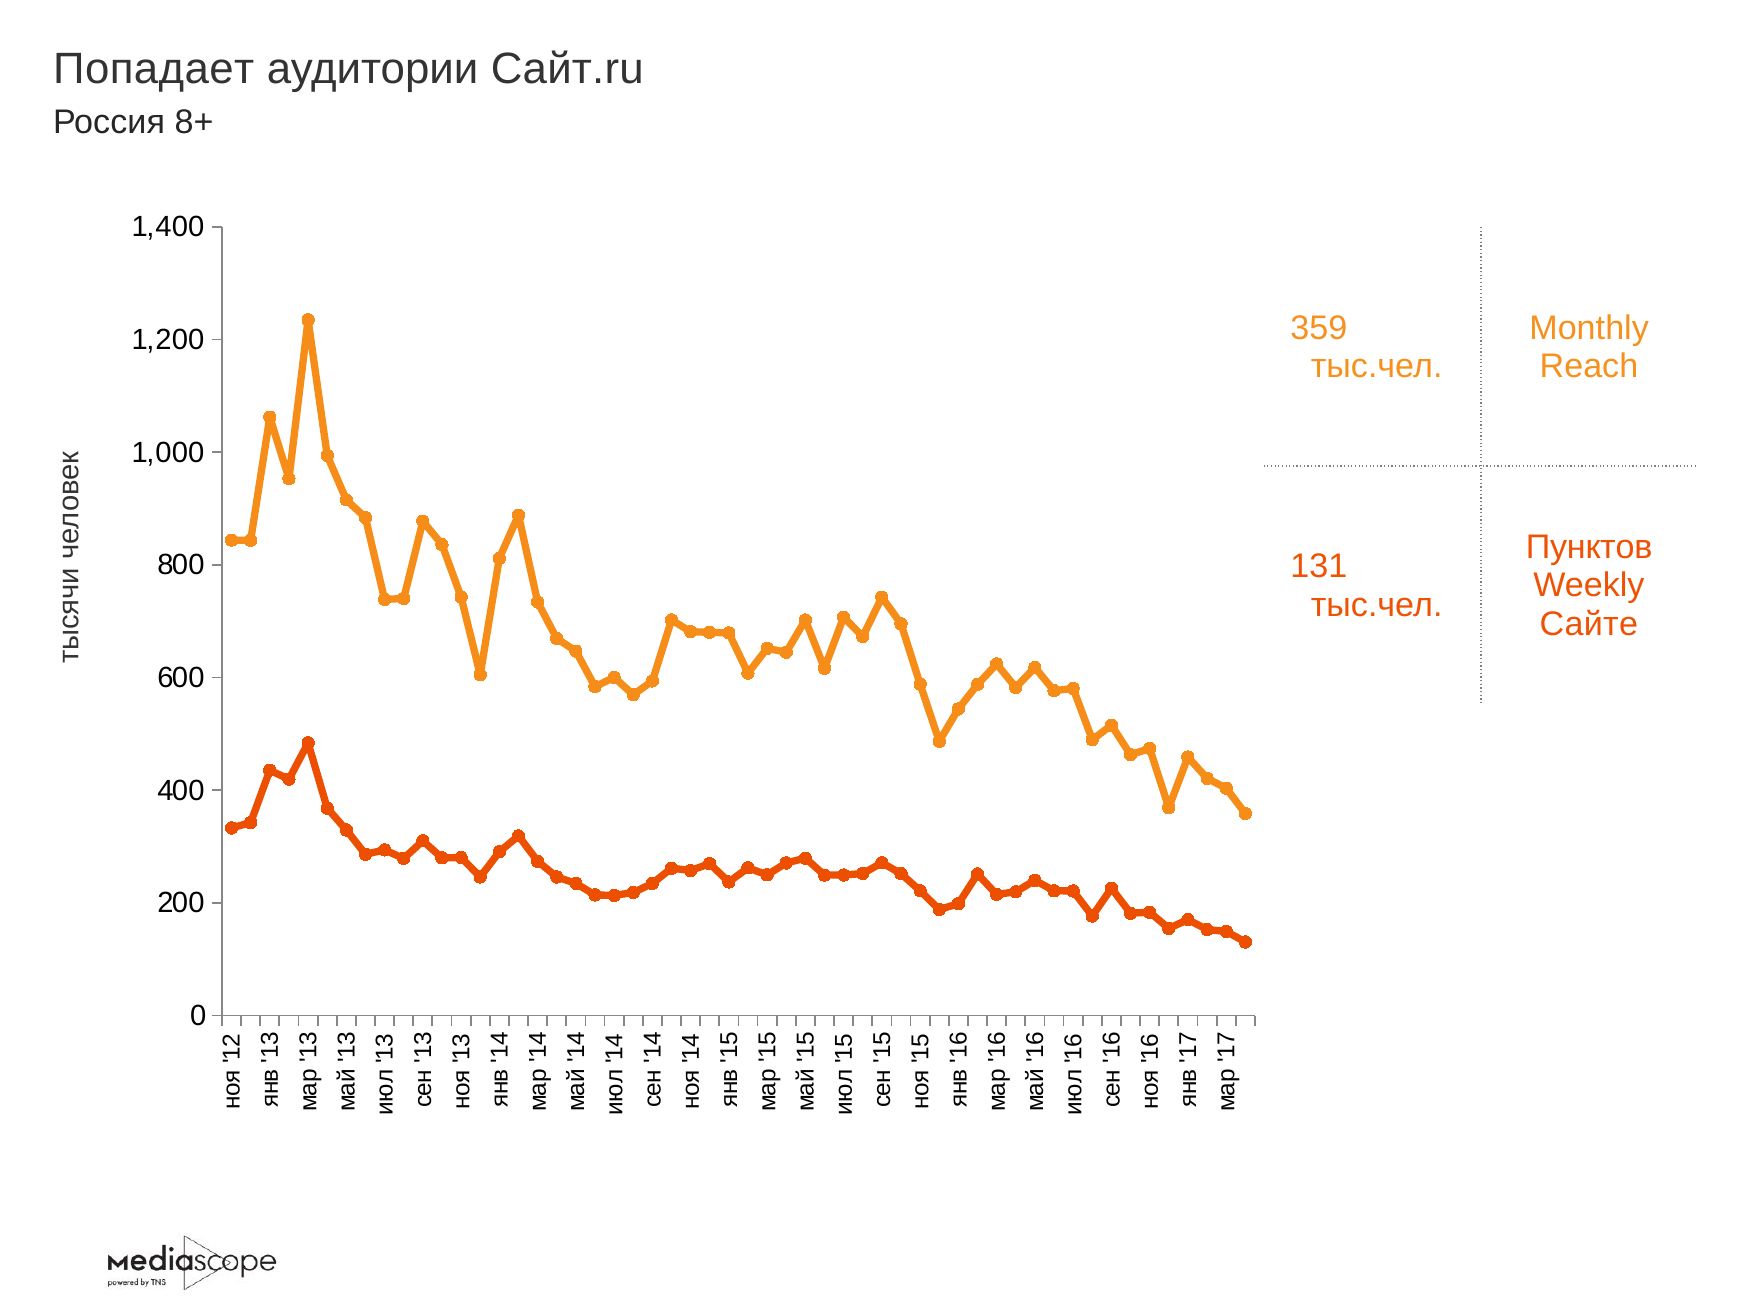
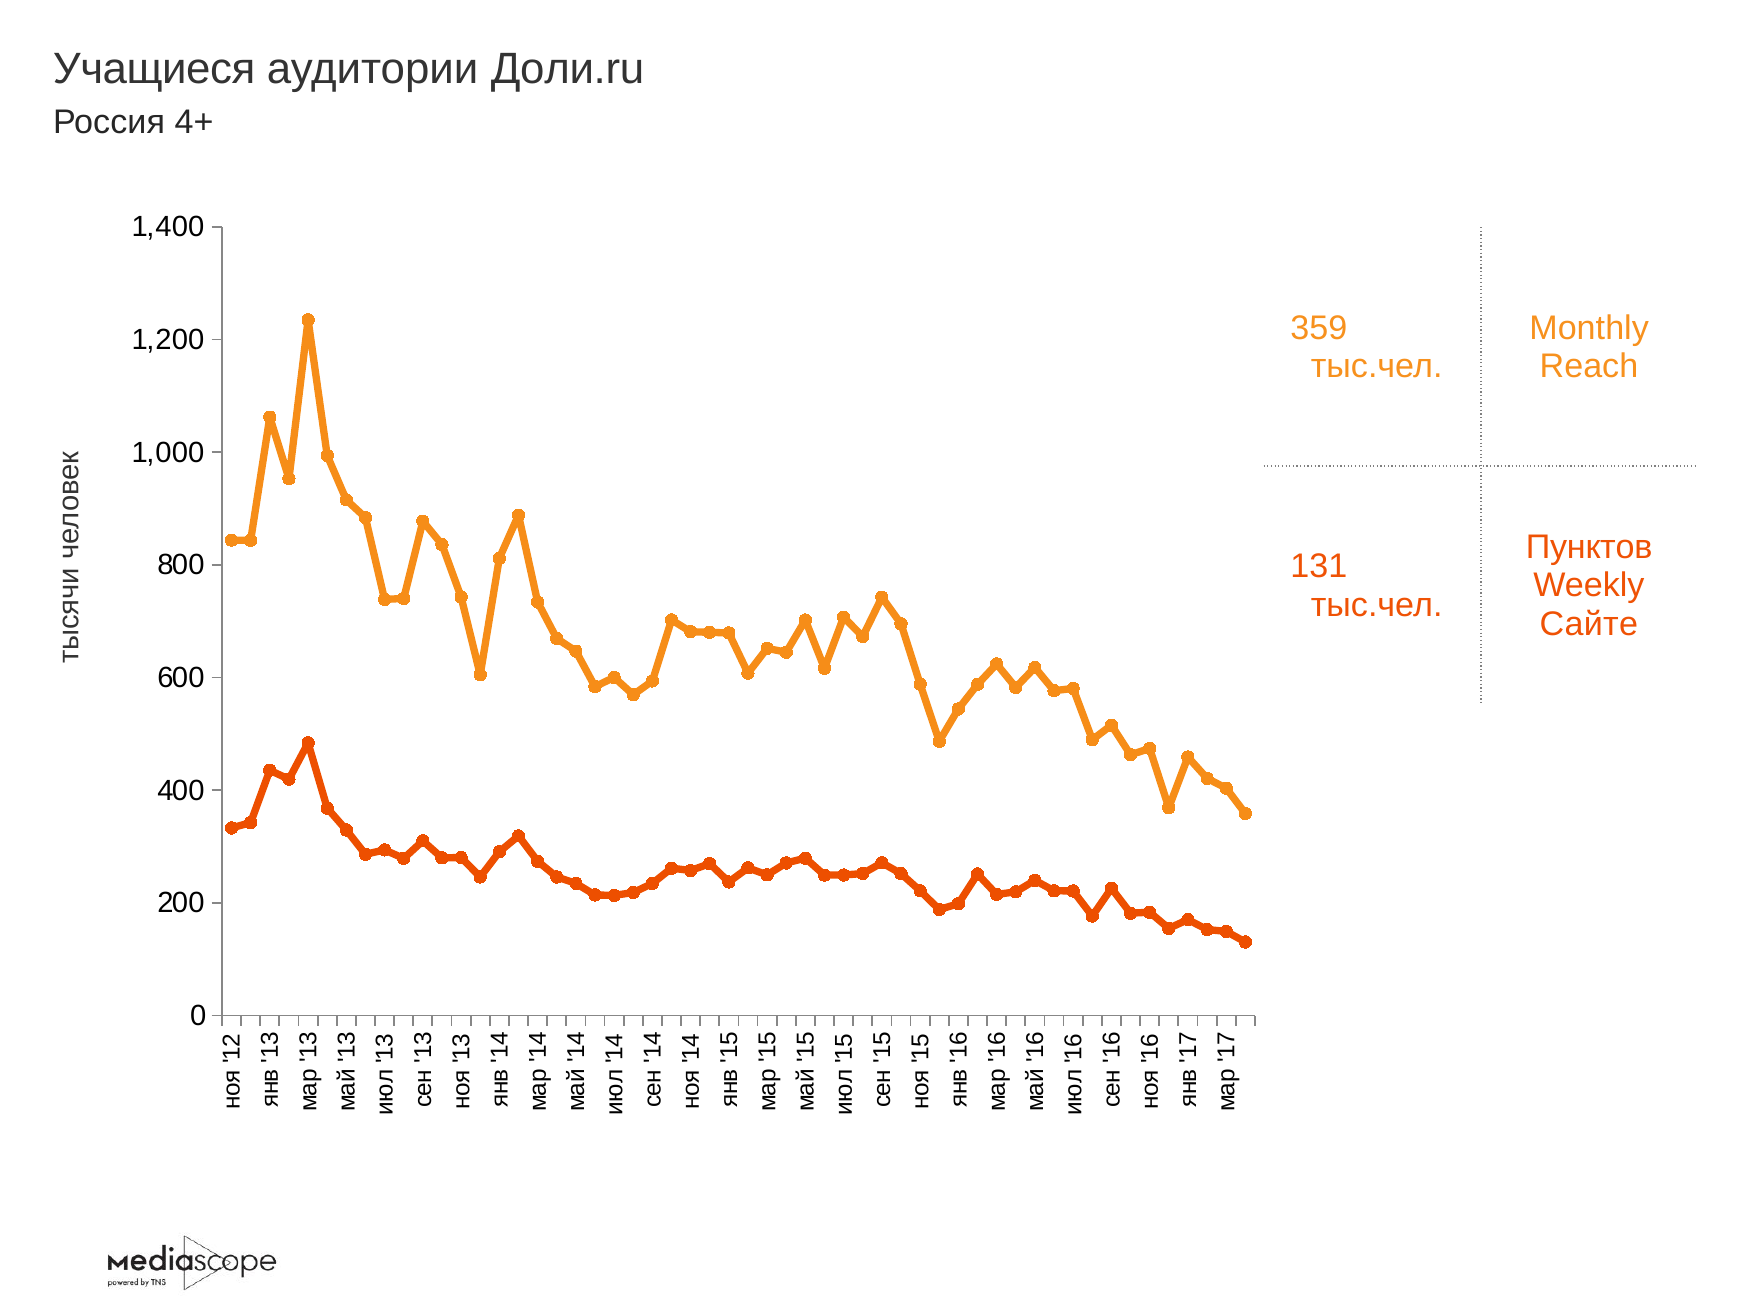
Попадает: Попадает -> Учащиеся (154, 69)
Сайт.ru: Сайт.ru -> Доли.ru (568, 69)
8+: 8+ -> 4+ (194, 123)
